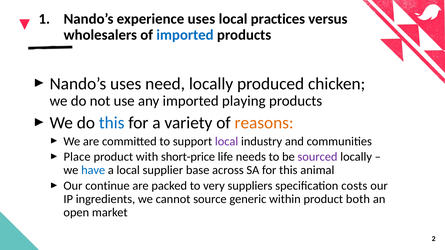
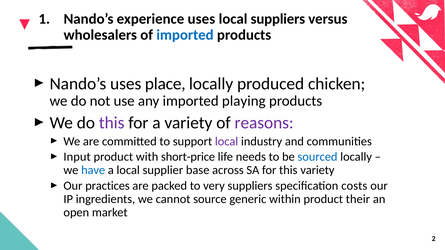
local practices: practices -> suppliers (278, 19)
need: need -> place (165, 84)
this colour: blue -> purple (112, 123)
reasons colour: orange -> purple (264, 123)
Place: Place -> Input (77, 157)
sourced colour: purple -> blue (318, 157)
this animal: animal -> variety (317, 170)
continue: continue -> practices (107, 186)
both: both -> their (358, 199)
